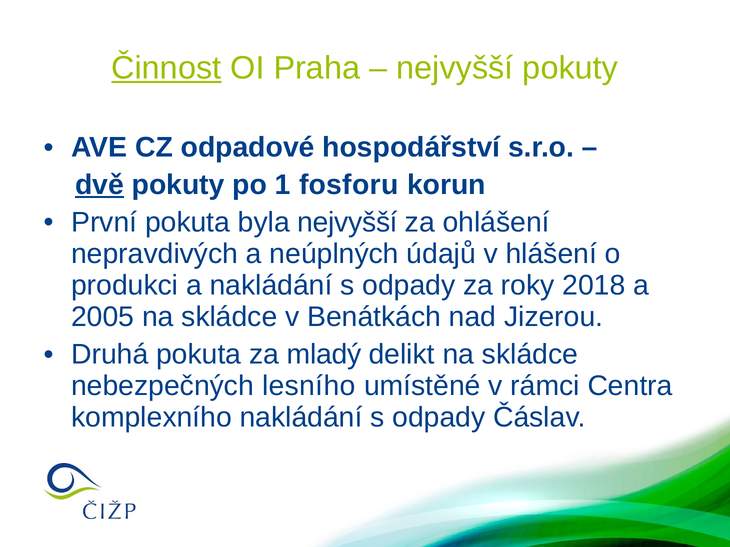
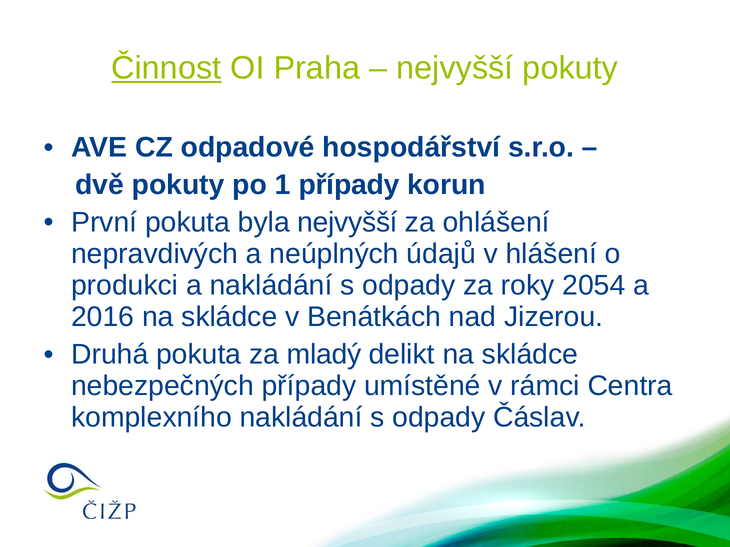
dvě underline: present -> none (100, 185)
1 fosforu: fosforu -> případy (349, 185)
2018: 2018 -> 2054 (594, 286)
2005: 2005 -> 2016 (103, 317)
nebezpečných lesního: lesního -> případy (309, 386)
